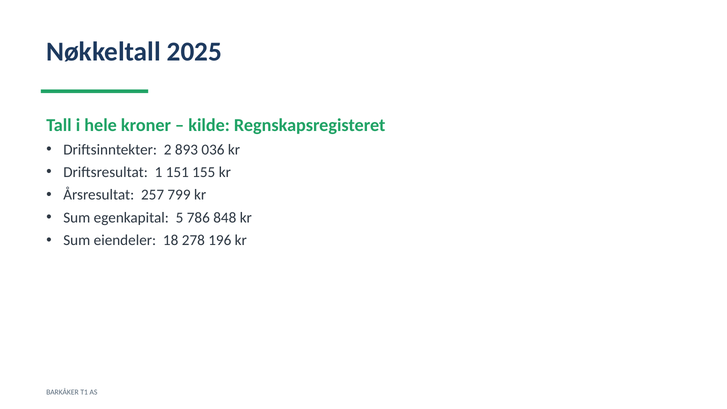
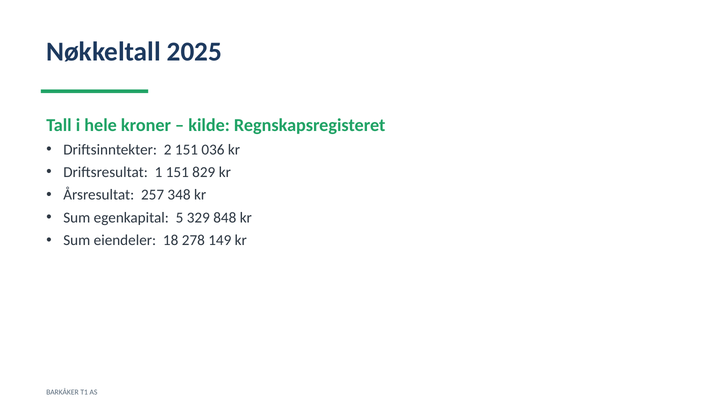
2 893: 893 -> 151 (186, 149)
155: 155 -> 829 (204, 172)
799: 799 -> 348 (179, 195)
786: 786 -> 329 (198, 218)
196: 196 -> 149 (220, 240)
